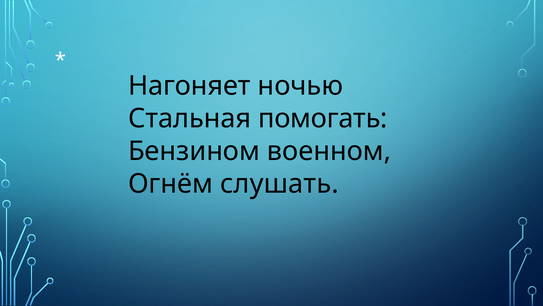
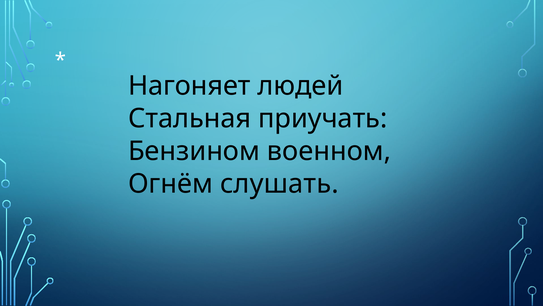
ночью: ночью -> людей (300, 86)
помогать: помогать -> приучать (323, 118)
